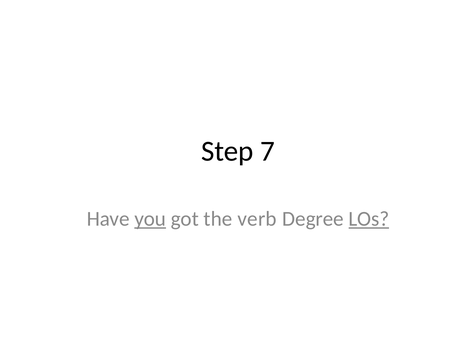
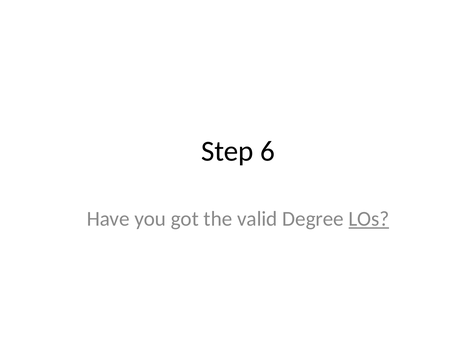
7: 7 -> 6 (267, 151)
you underline: present -> none (150, 219)
verb: verb -> valid (257, 219)
